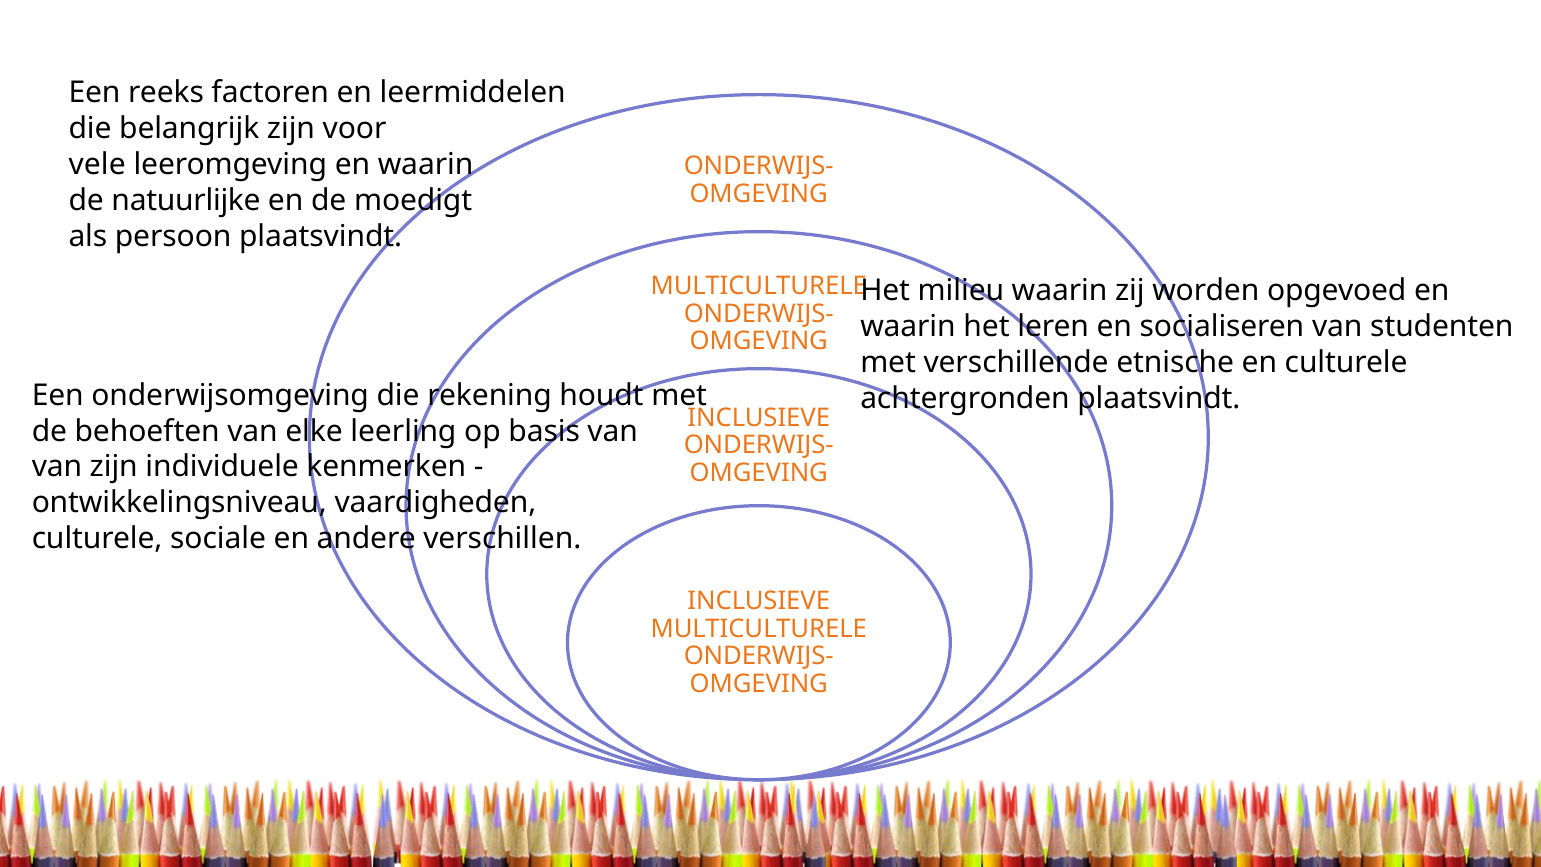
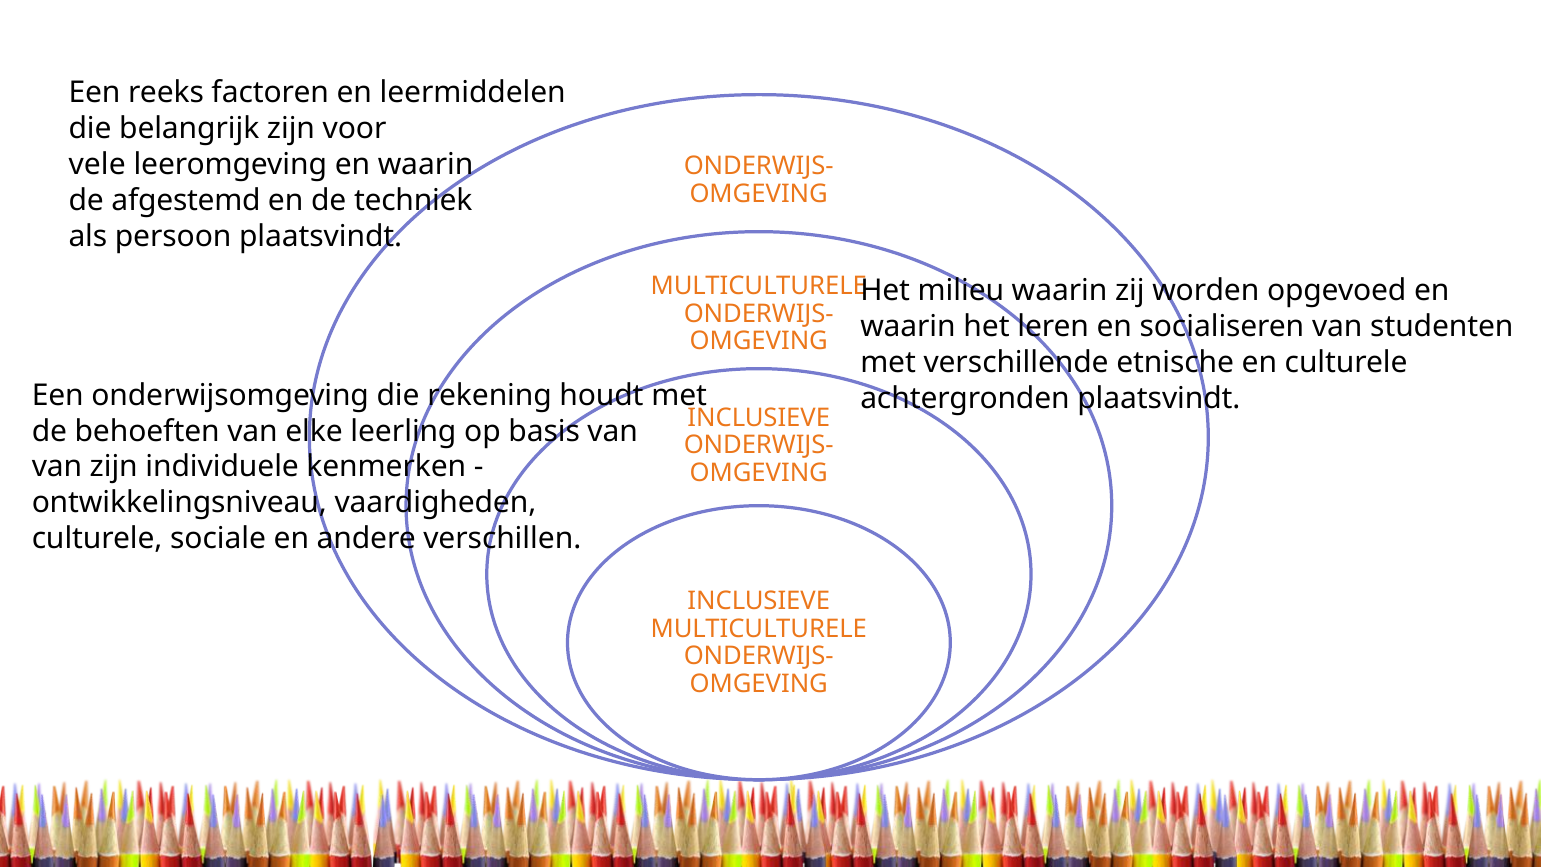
natuurlijke: natuurlijke -> afgestemd (186, 201)
moedigt: moedigt -> techniek (413, 201)
